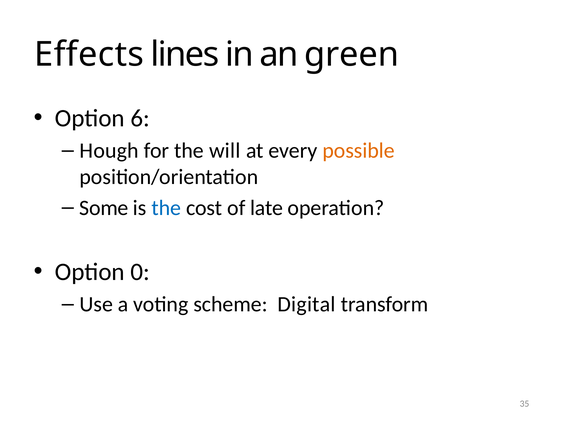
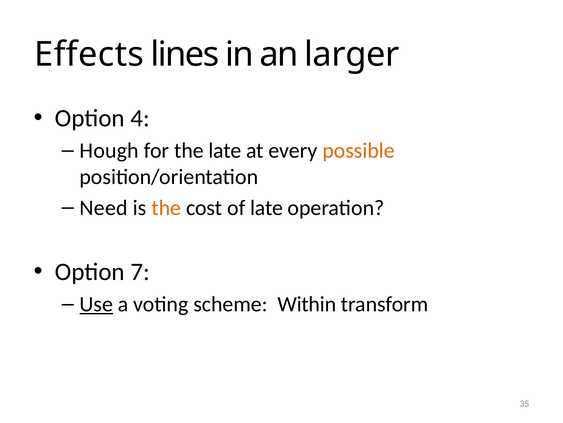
green: green -> larger (352, 55)
6: 6 -> 4 (140, 118)
the will: will -> late (225, 150)
Some: Some -> Need (104, 207)
the colour: blue -> orange (166, 207)
0: 0 -> 7 (140, 271)
Use underline: none -> present (96, 304)
Digital: Digital -> Within (307, 304)
